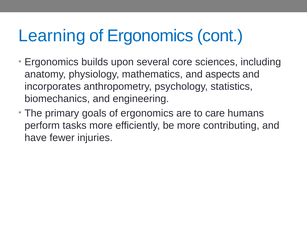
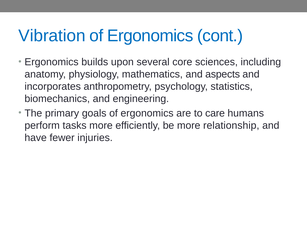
Learning: Learning -> Vibration (52, 36)
contributing: contributing -> relationship (231, 126)
